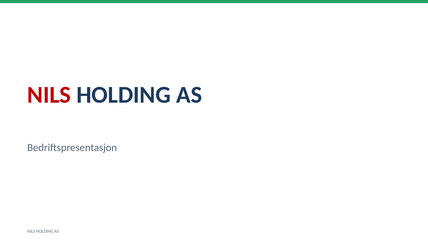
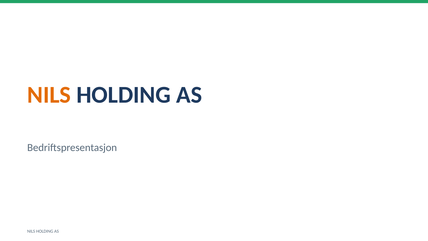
NILS colour: red -> orange (49, 95)
